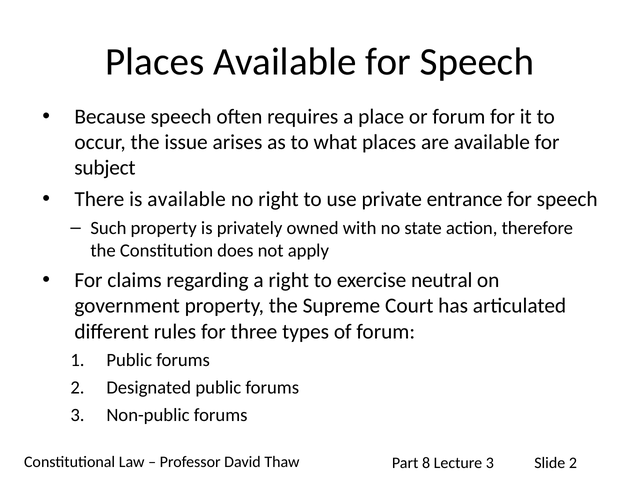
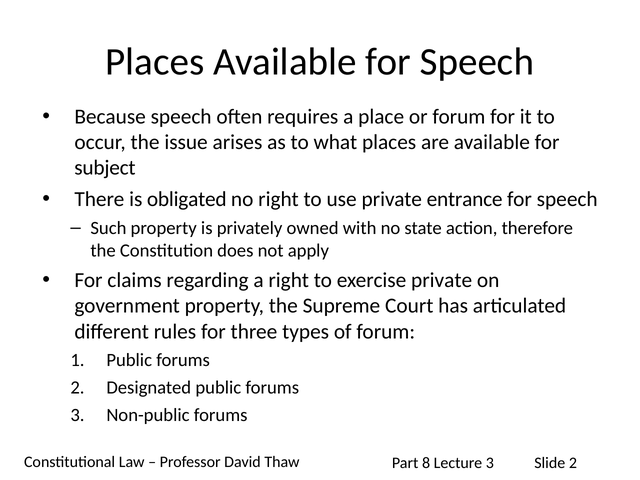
is available: available -> obligated (187, 199)
exercise neutral: neutral -> private (442, 280)
